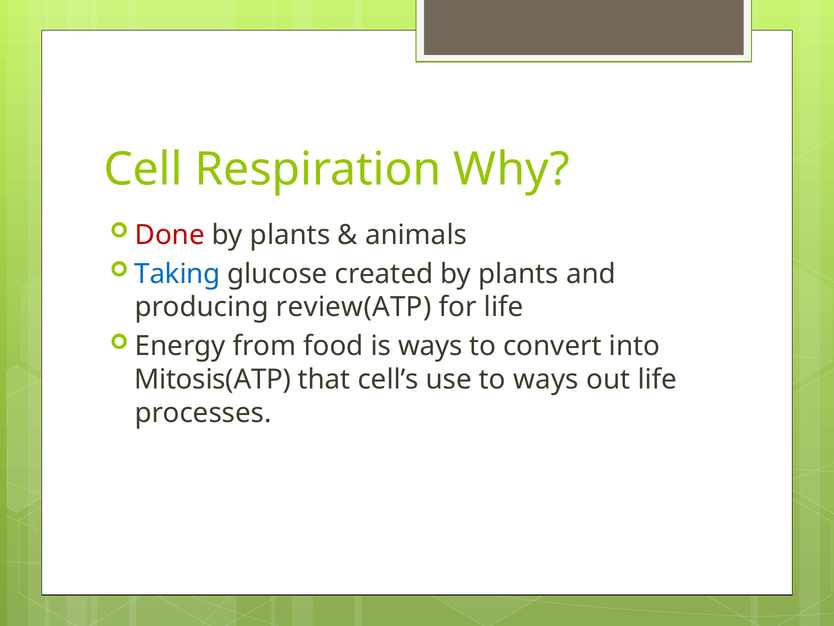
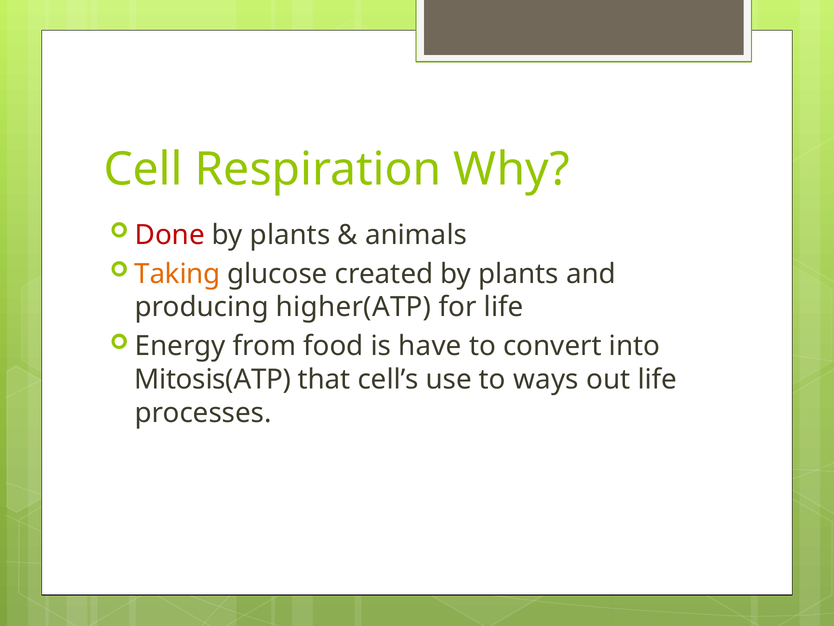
Taking colour: blue -> orange (177, 274)
review(ATP: review(ATP -> higher(ATP (354, 307)
is ways: ways -> have (430, 346)
